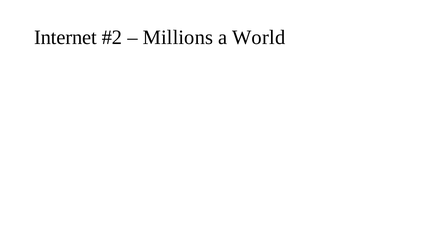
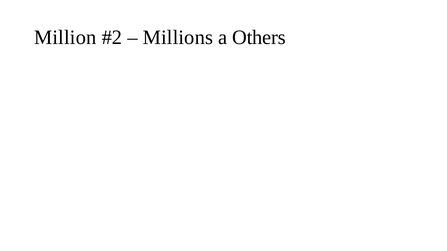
Internet: Internet -> Million (65, 38)
World: World -> Others (259, 38)
